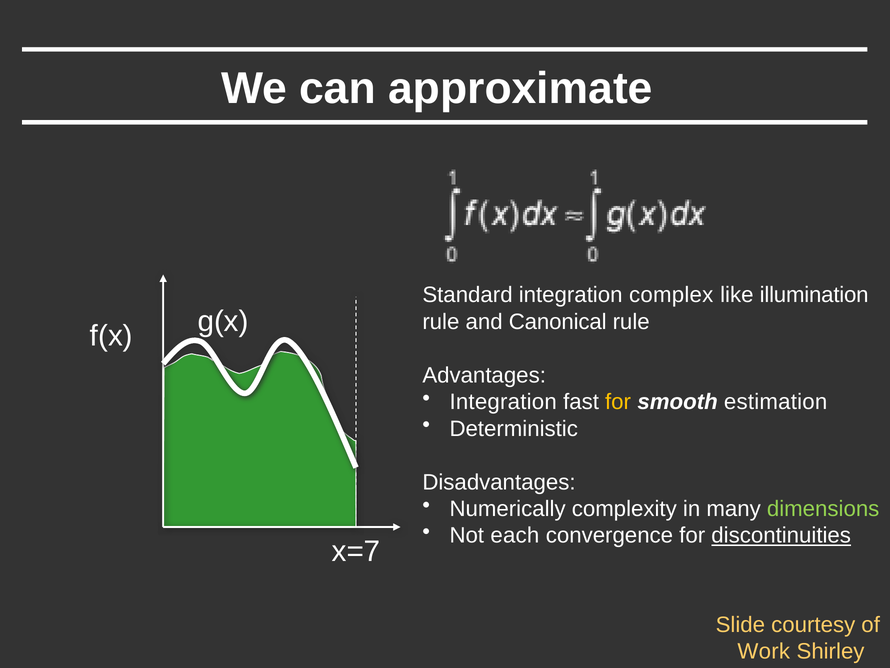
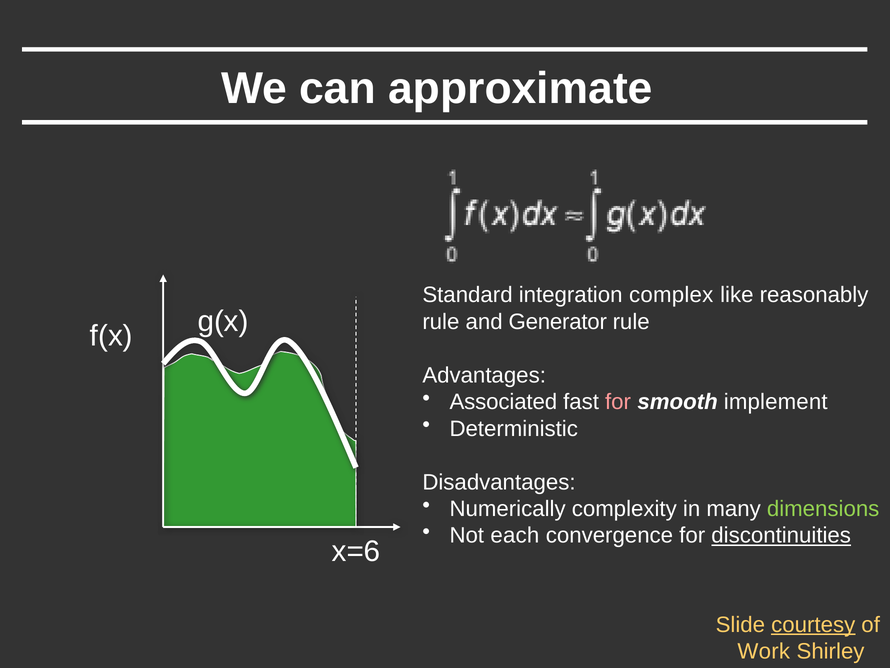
illumination: illumination -> reasonably (814, 295)
Canonical: Canonical -> Generator (558, 322)
Integration: Integration -> Associated (503, 402)
for colour: yellow -> pink (618, 402)
estimation: estimation -> implement (776, 402)
x=7: x=7 -> x=6 (356, 551)
courtesy underline: none -> present (813, 624)
